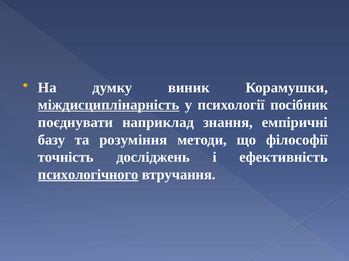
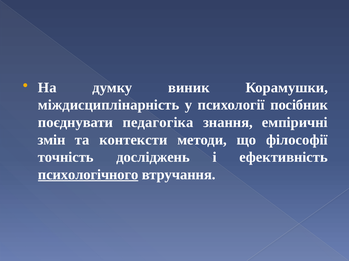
міждисциплінарність underline: present -> none (109, 105)
наприклад: наприклад -> педагогіка (158, 123)
базу: базу -> змін (52, 140)
розуміння: розуміння -> контексти (133, 140)
